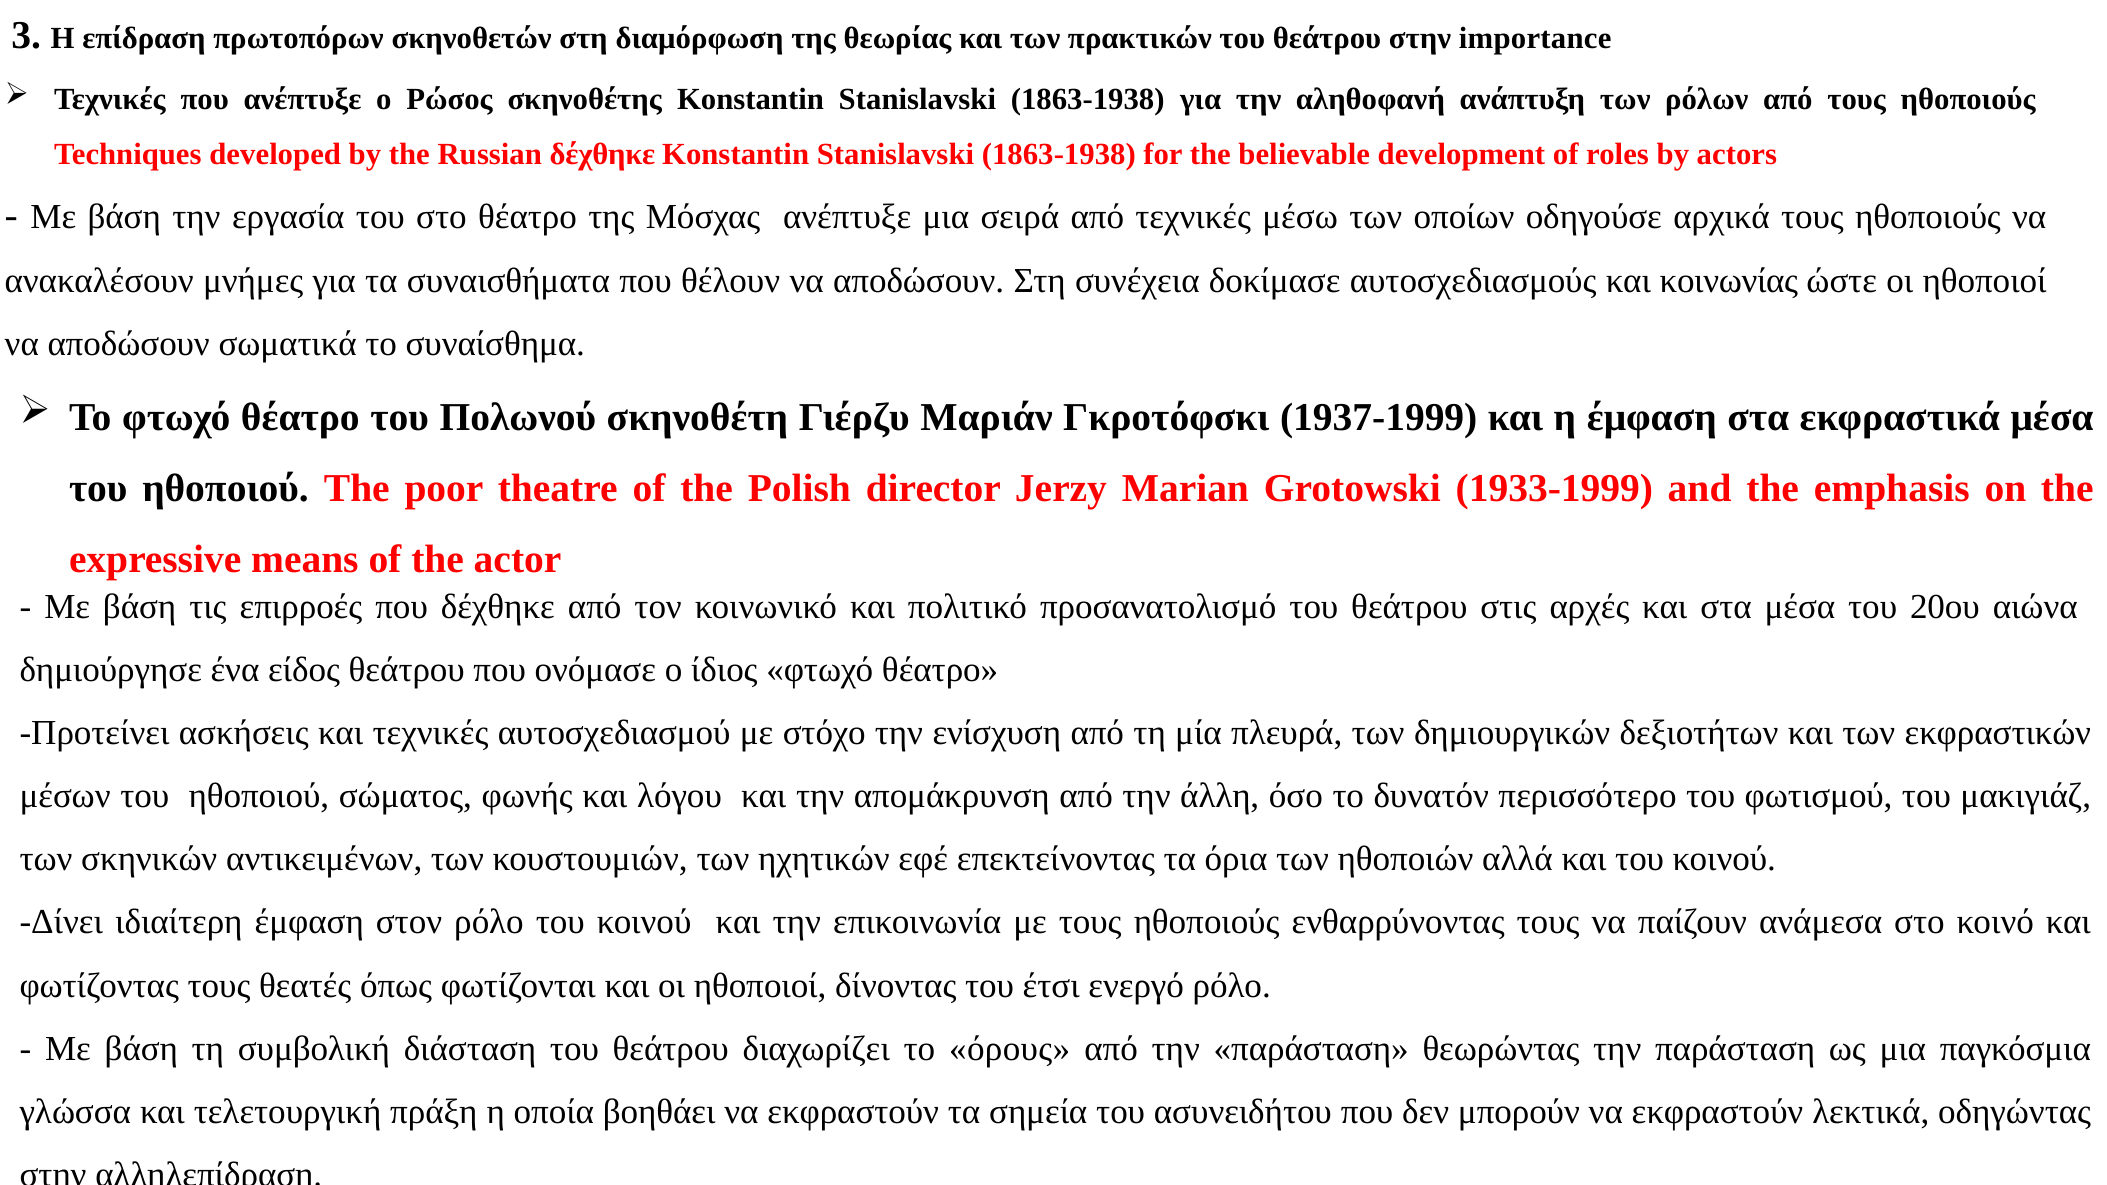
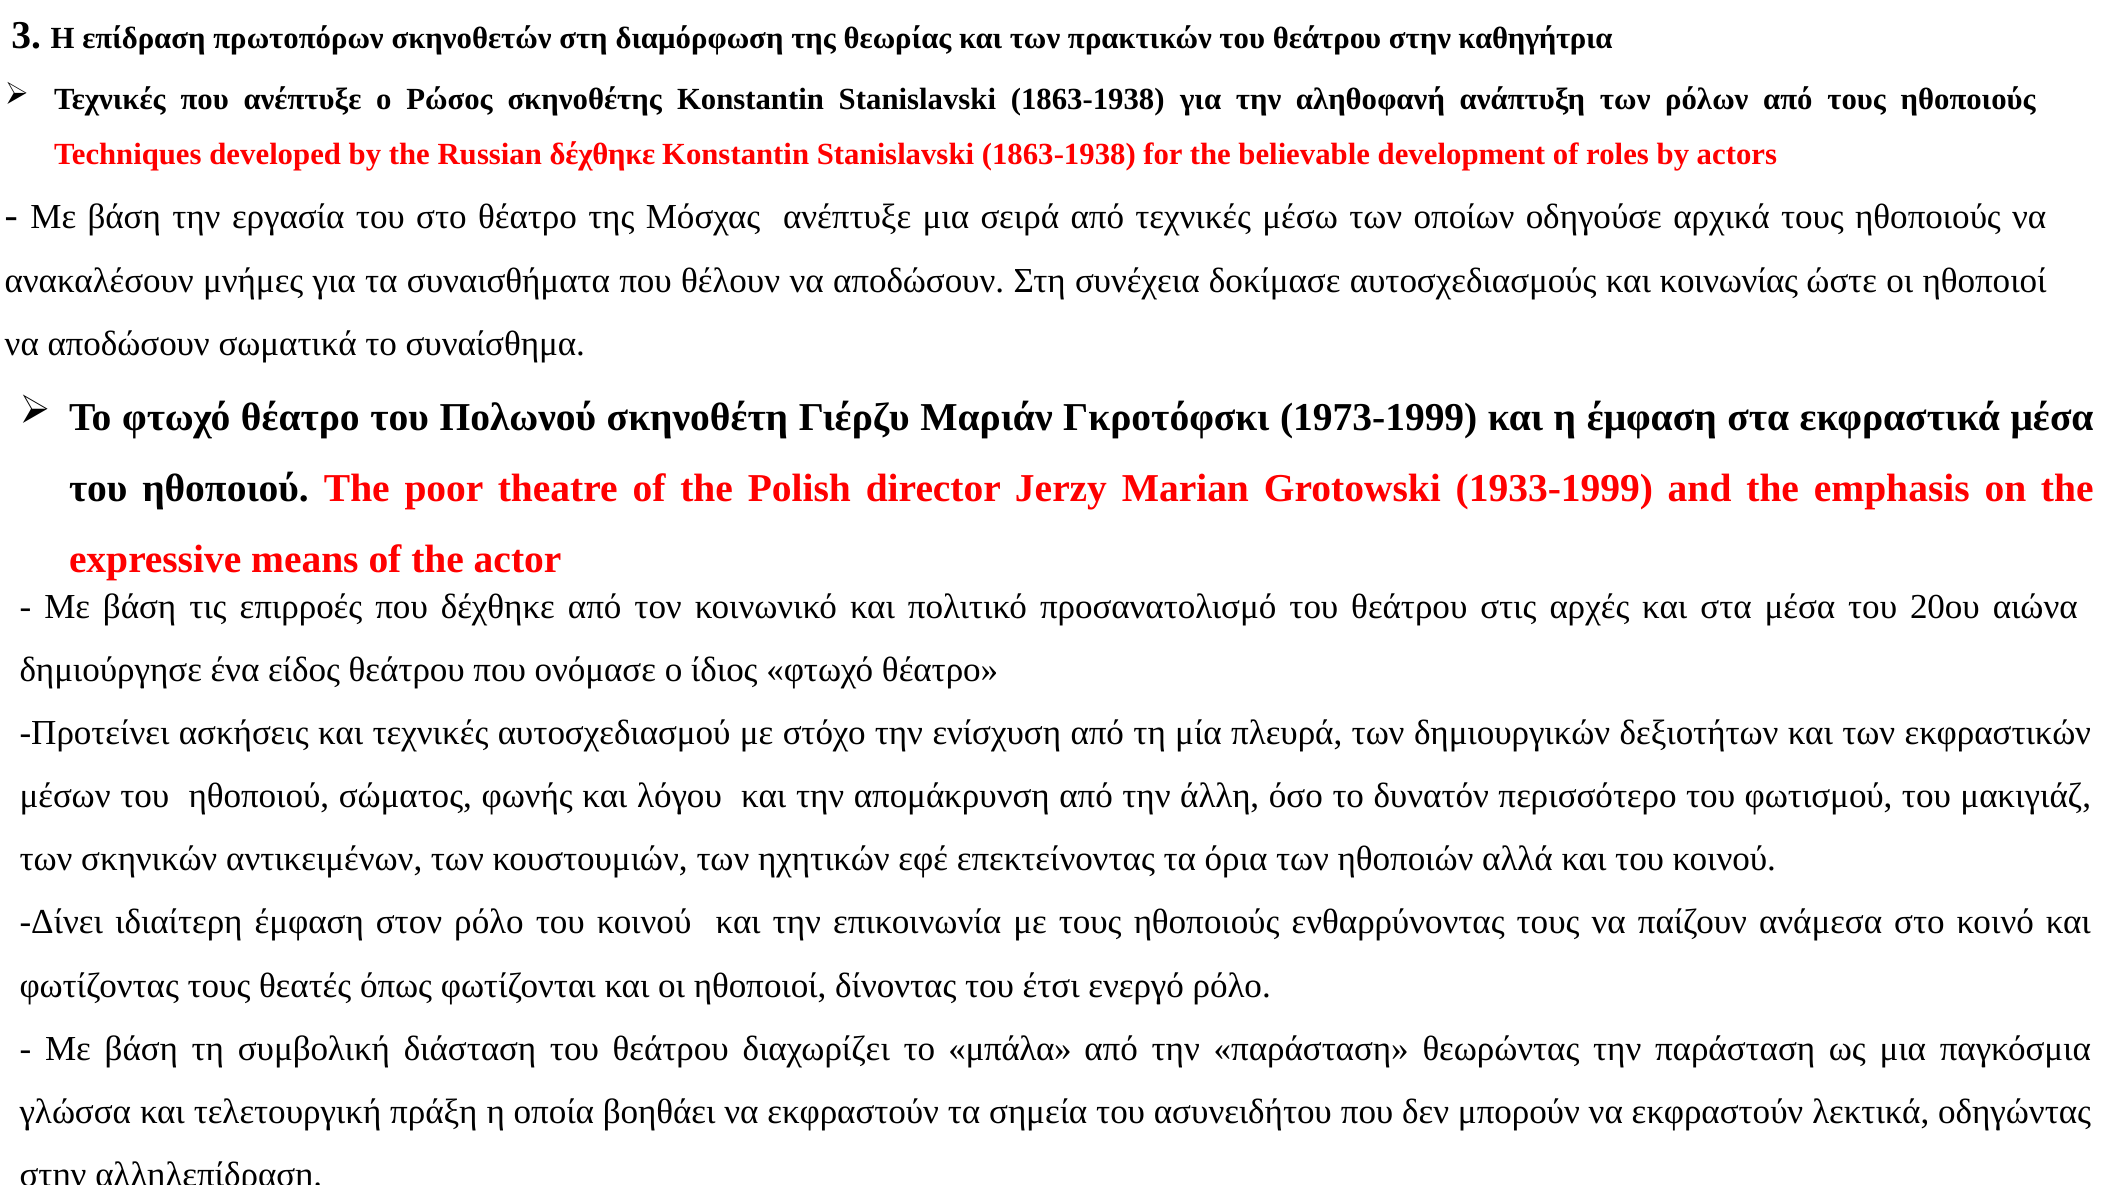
importance: importance -> καθηγήτρια (1535, 38)
1937-1999: 1937-1999 -> 1973-1999 (1379, 417)
όρους: όρους -> μπάλα (1010, 1049)
